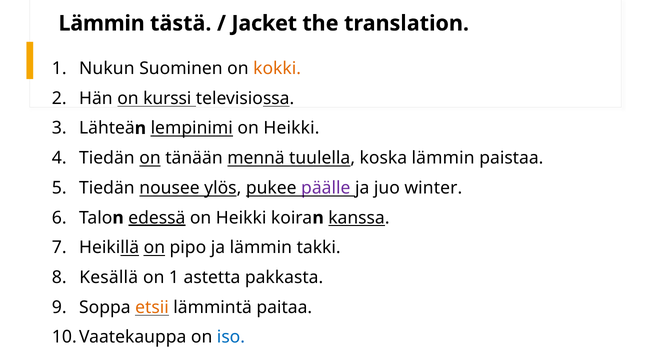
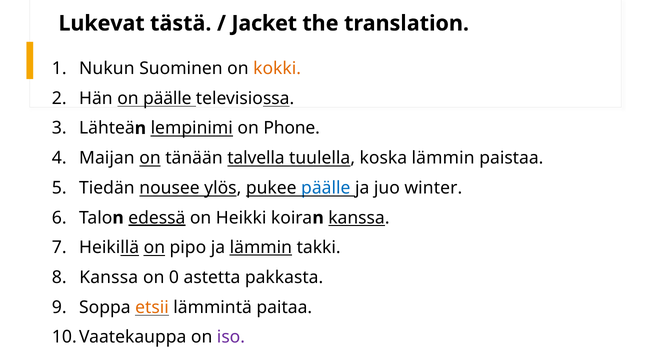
Lämmin: Lämmin -> Lukevat (102, 23)
on kurssi: kurssi -> päälle (167, 98)
lempinimi on Heikki: Heikki -> Phone (292, 128)
Tiedän: Tiedän -> Maijan (107, 158)
mennä: mennä -> talvella (256, 158)
päälle colour: purple -> blue (326, 188)
lämmin underline: none -> present (261, 247)
Kesällä: Kesällä -> Kanssa (109, 277)
on 1: 1 -> 0 (174, 277)
iso colour: blue -> purple (231, 337)
